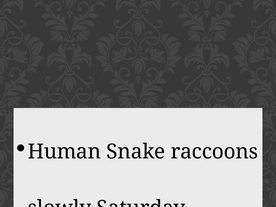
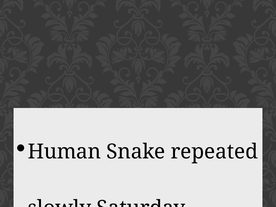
raccoons: raccoons -> repeated (214, 152)
